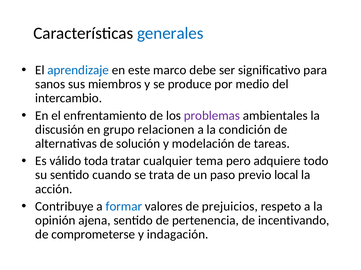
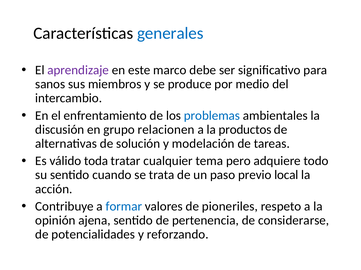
aprendizaje colour: blue -> purple (78, 70)
problemas colour: purple -> blue (212, 116)
condición: condición -> productos (245, 130)
prejuicios: prejuicios -> pioneriles (230, 207)
incentivando: incentivando -> considerarse (294, 221)
comprometerse: comprometerse -> potencialidades (93, 235)
indagación: indagación -> reforzando (178, 235)
